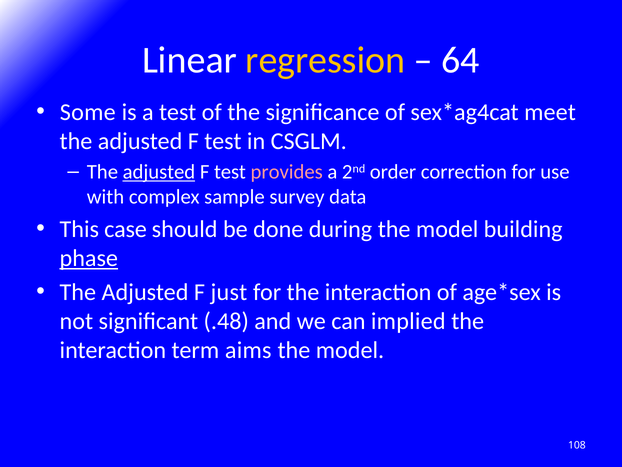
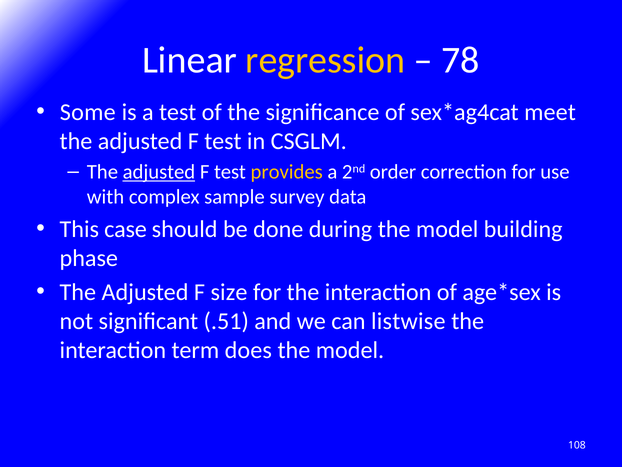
64: 64 -> 78 (460, 60)
provides colour: pink -> yellow (287, 172)
phase underline: present -> none (89, 258)
just: just -> size (229, 292)
.48: .48 -> .51 (226, 321)
implied: implied -> listwise (408, 321)
aims: aims -> does (248, 350)
